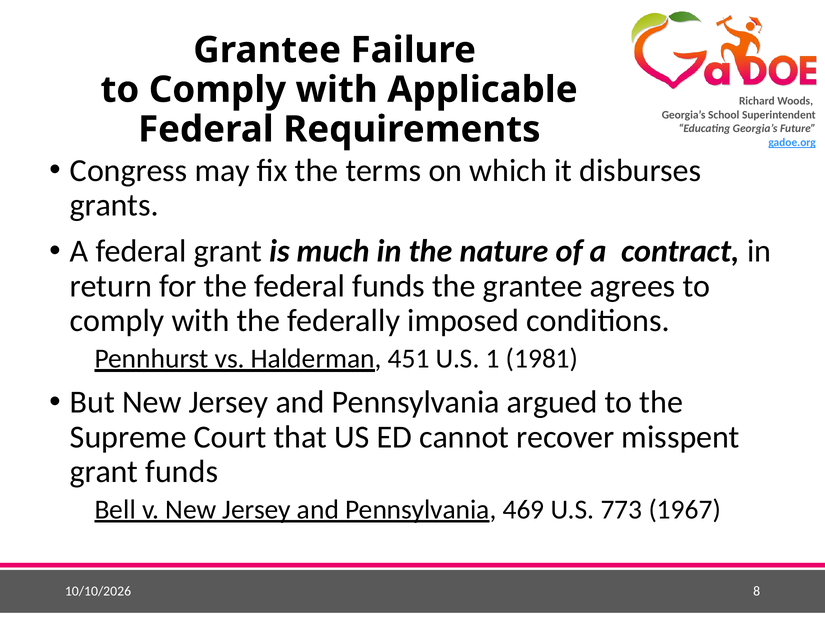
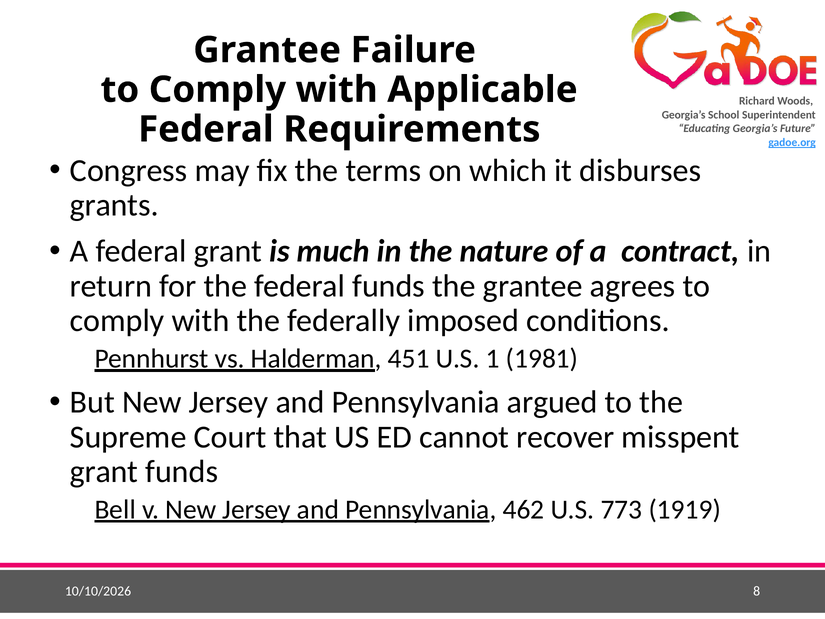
469: 469 -> 462 (524, 509)
1967: 1967 -> 1919 (685, 509)
